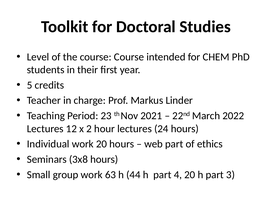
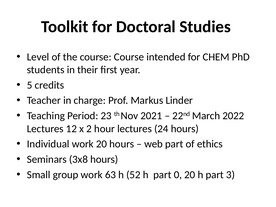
44: 44 -> 52 (133, 175)
4: 4 -> 0 (178, 175)
